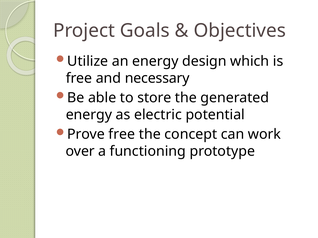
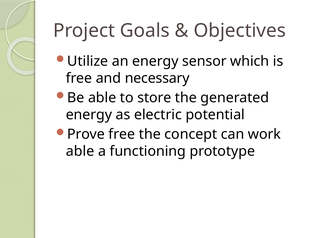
design: design -> sensor (204, 61)
over: over -> able (80, 152)
